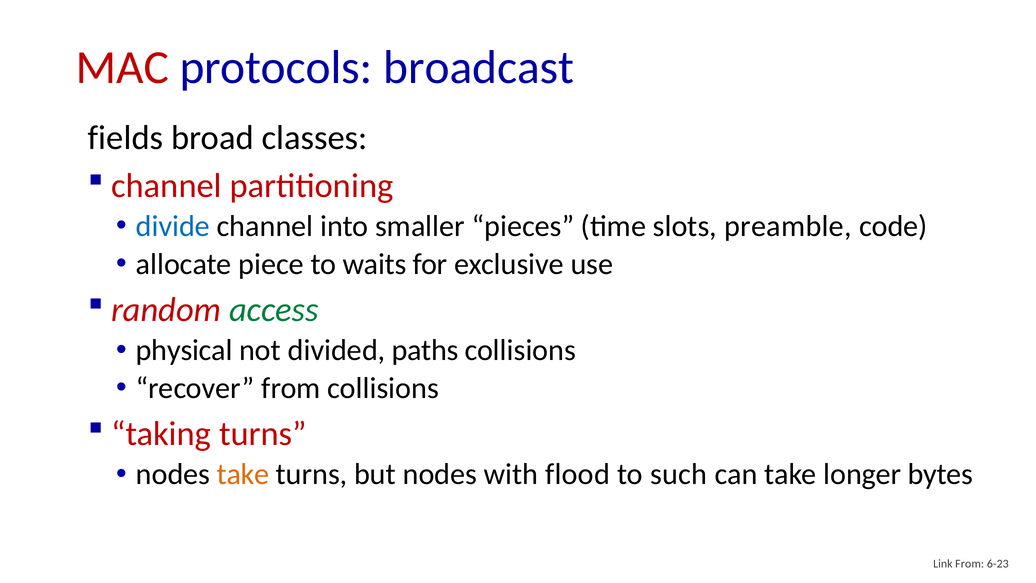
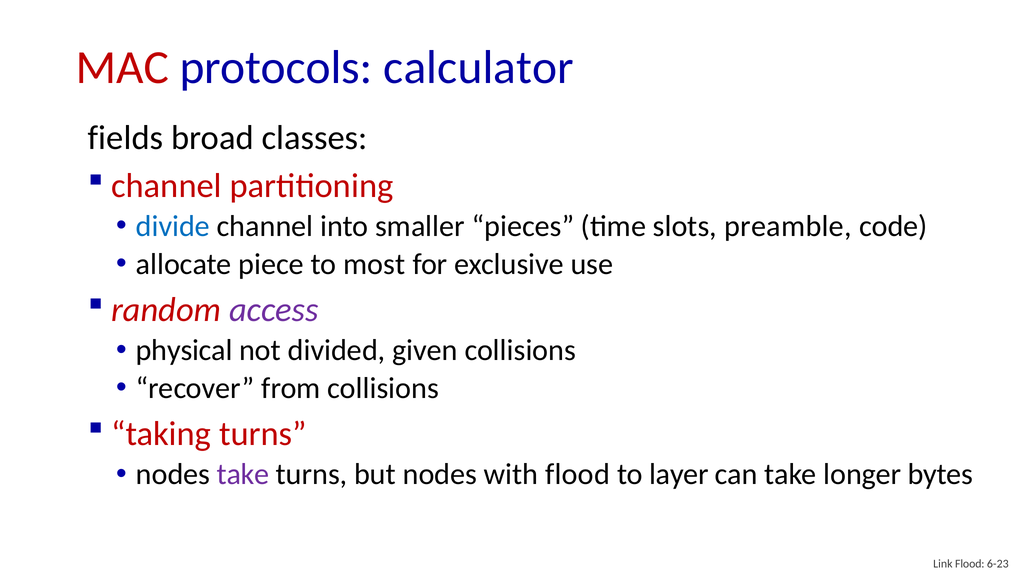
broadcast: broadcast -> calculator (479, 67)
waits: waits -> most (374, 264)
access colour: green -> purple (274, 310)
paths: paths -> given (425, 350)
take colour: orange -> purple (243, 474)
such: such -> layer (679, 474)
Link From: From -> Flood (970, 564)
